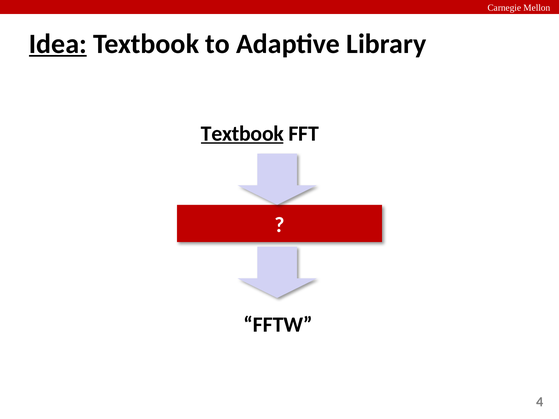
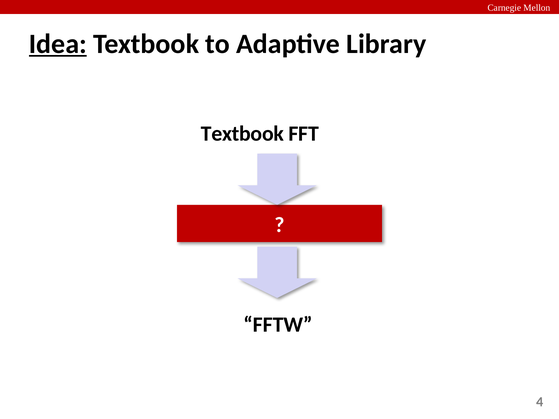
Textbook underline: present -> none (242, 134)
